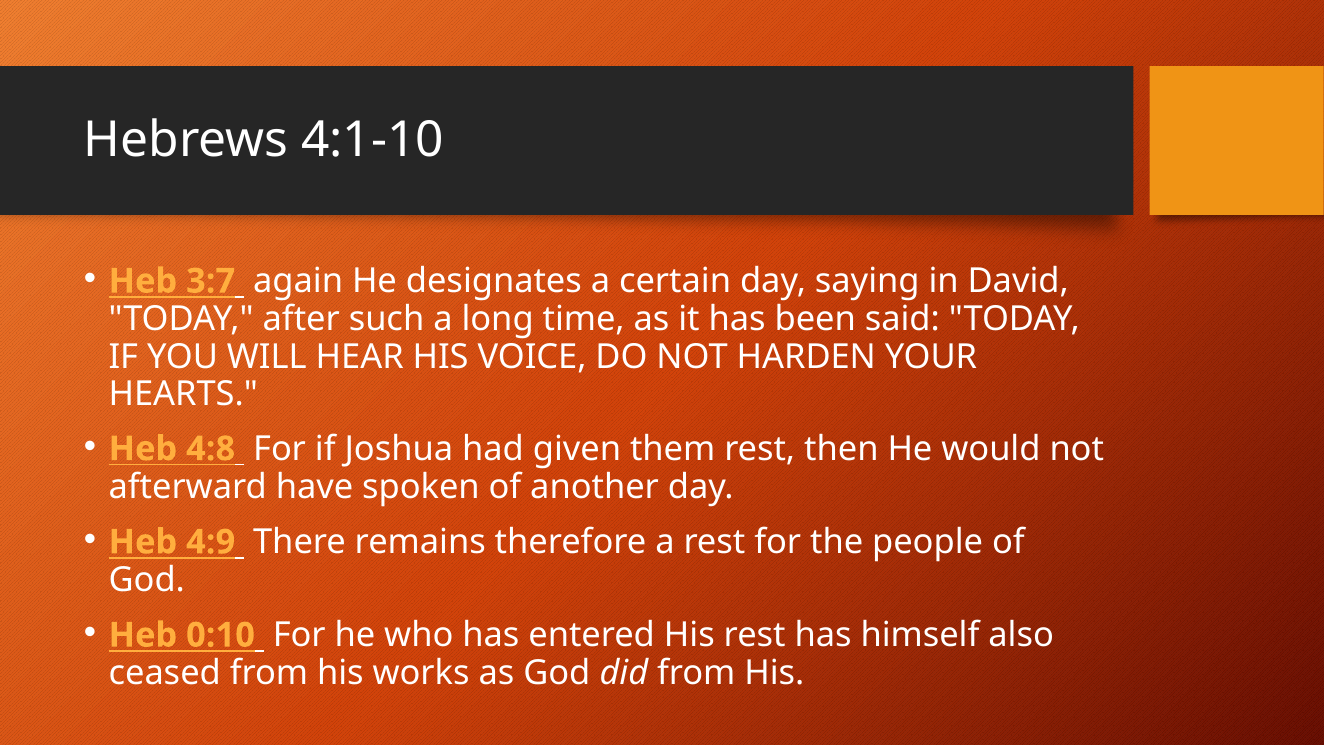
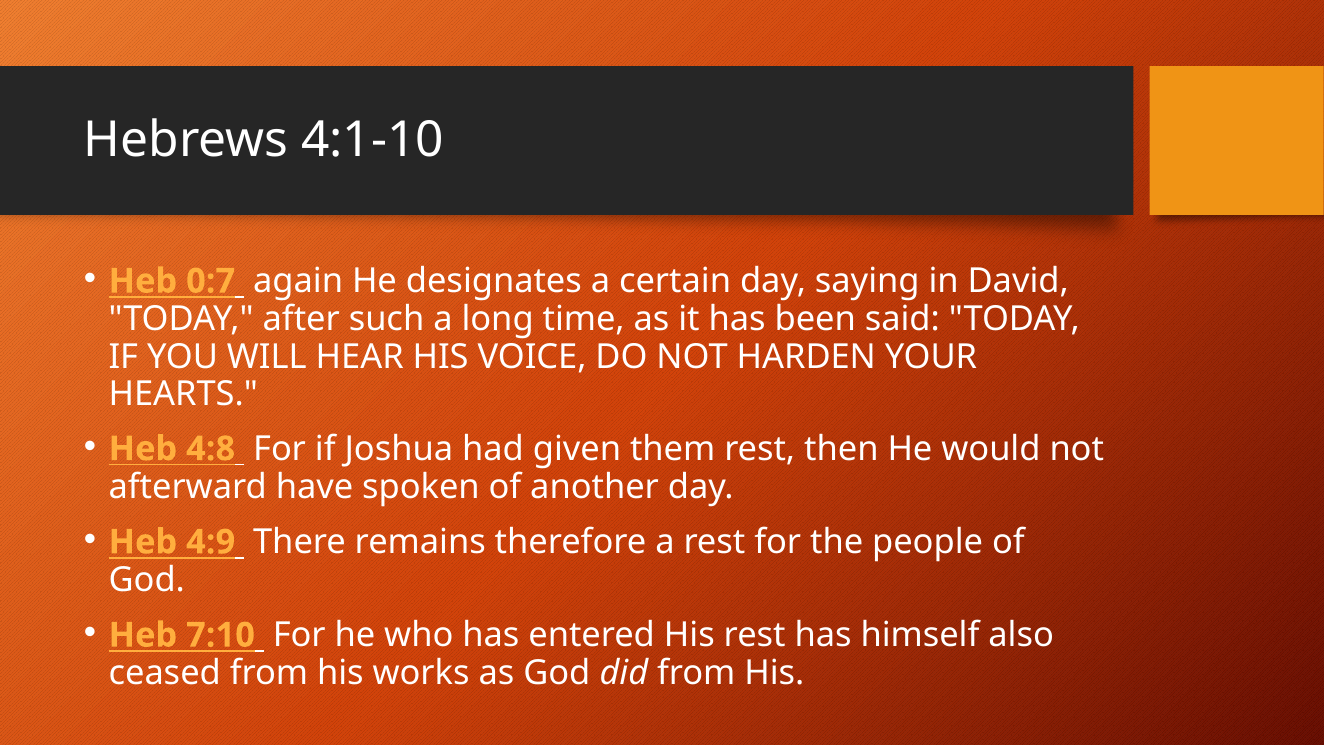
3:7: 3:7 -> 0:7 (211, 281)
0:10: 0:10 -> 7:10 (221, 635)
